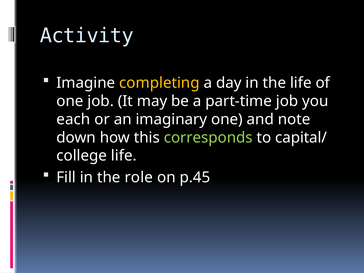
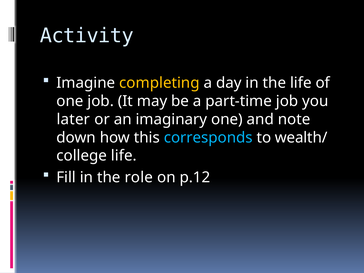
each: each -> later (73, 119)
corresponds colour: light green -> light blue (208, 138)
capital/: capital/ -> wealth/ (301, 138)
p.45: p.45 -> p.12 (195, 177)
